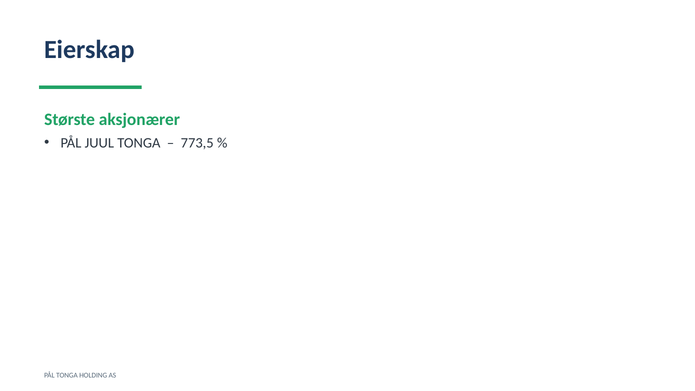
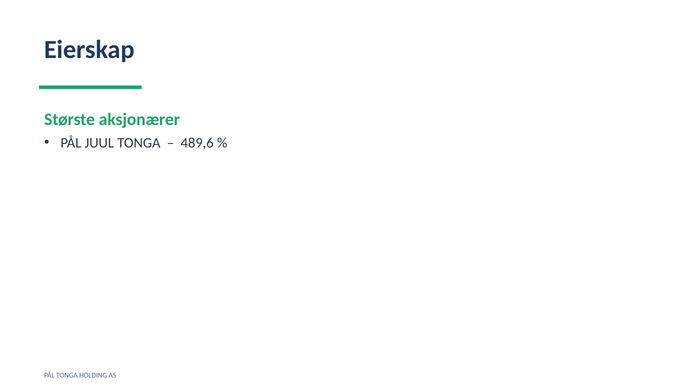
773,5: 773,5 -> 489,6 (197, 143)
